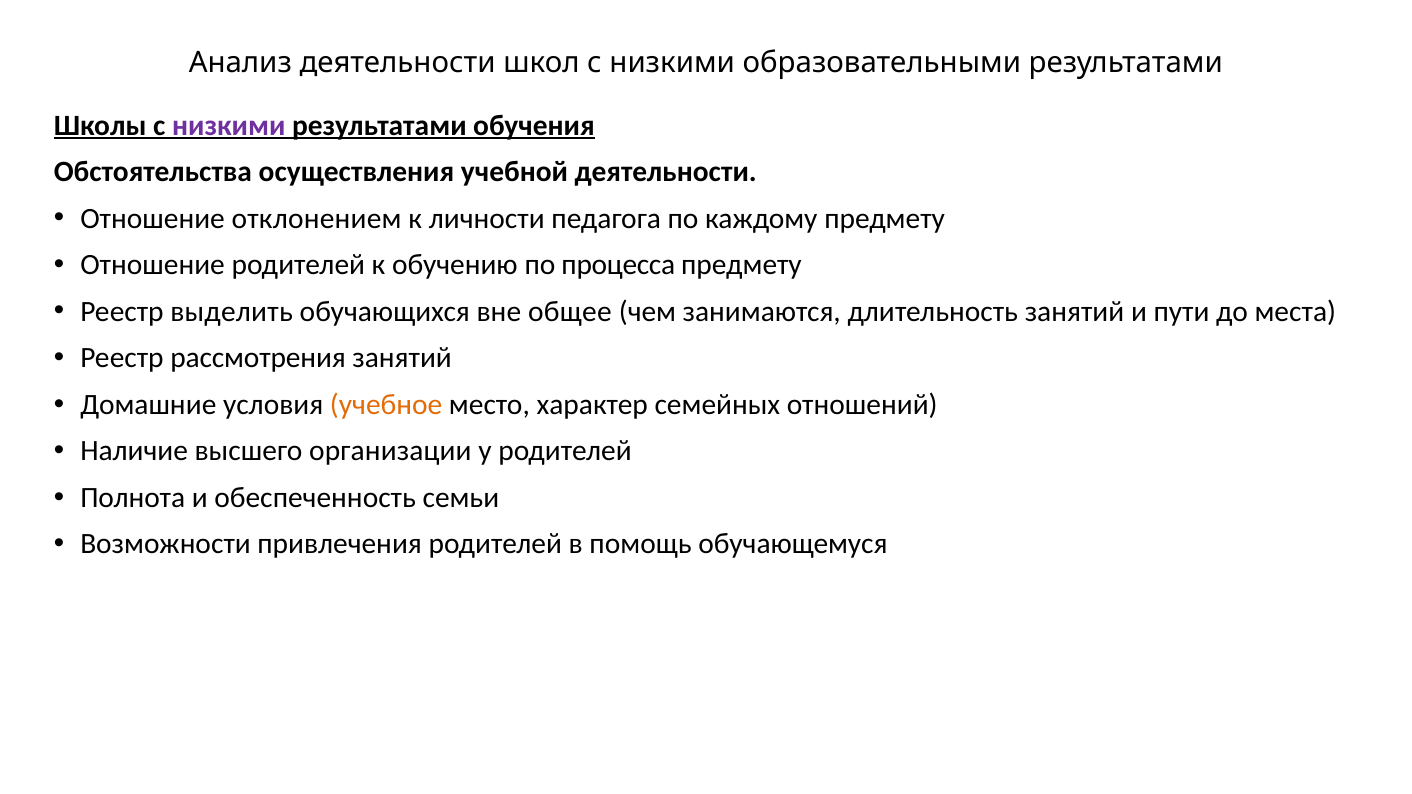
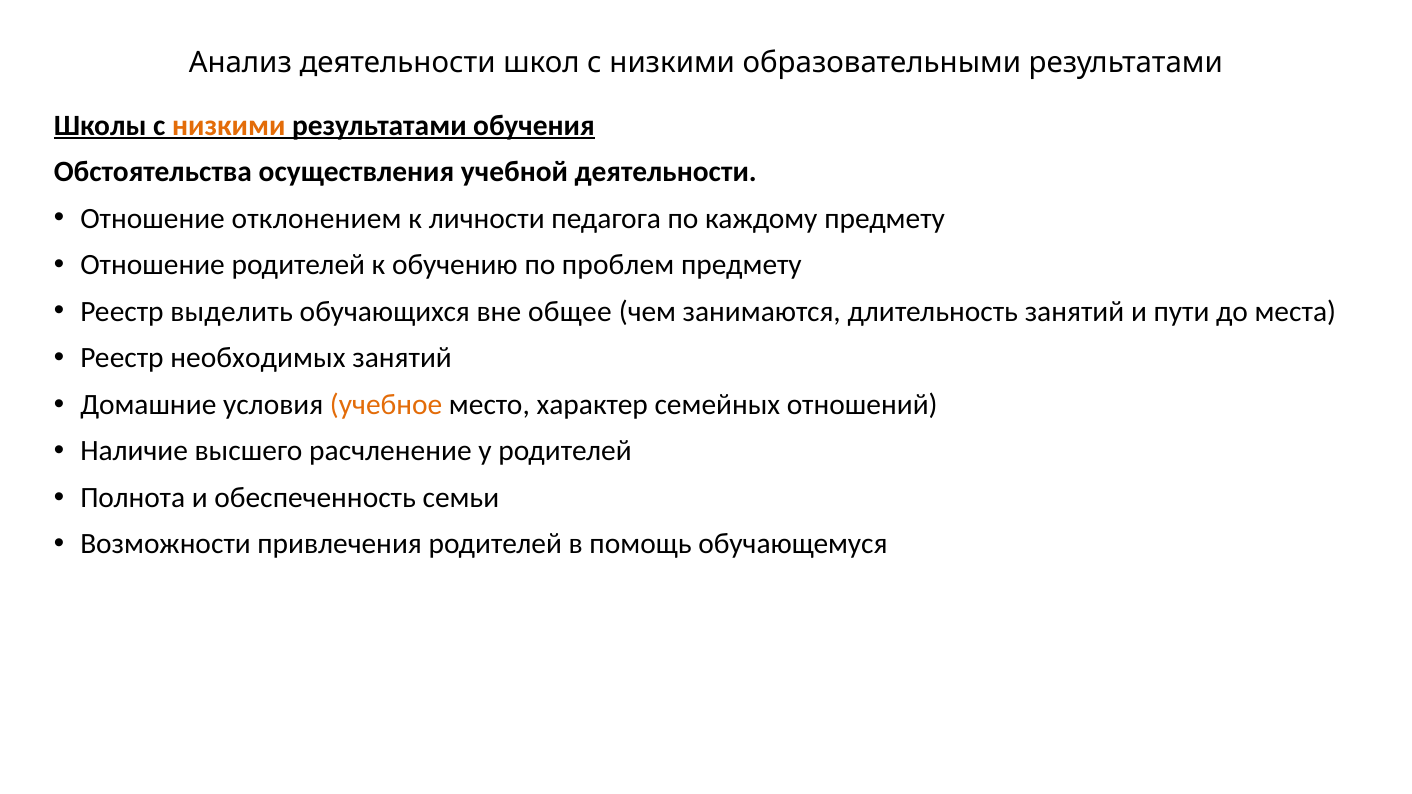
низкими colour: purple -> orange (229, 125)
процесса: процесса -> проблем (618, 265)
рассмотрения: рассмотрения -> необходимых (258, 358)
организации: организации -> расчленение (390, 451)
